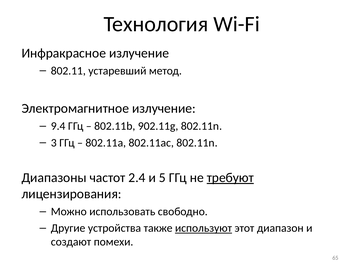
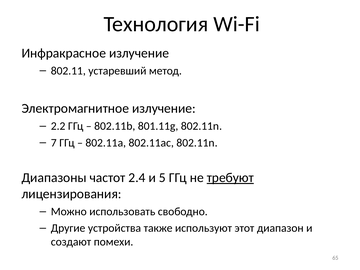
9.4: 9.4 -> 2.2 (58, 126)
902.11g: 902.11g -> 801.11g (158, 126)
3: 3 -> 7 (54, 143)
используют underline: present -> none (204, 228)
